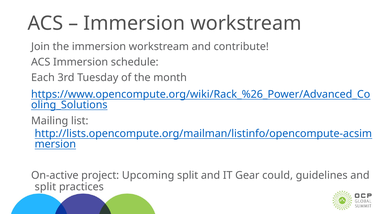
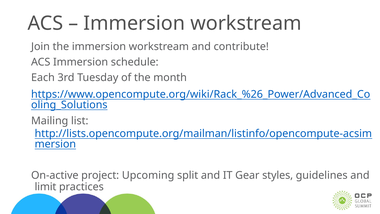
could: could -> styles (278, 175)
split: split -> limit (46, 187)
